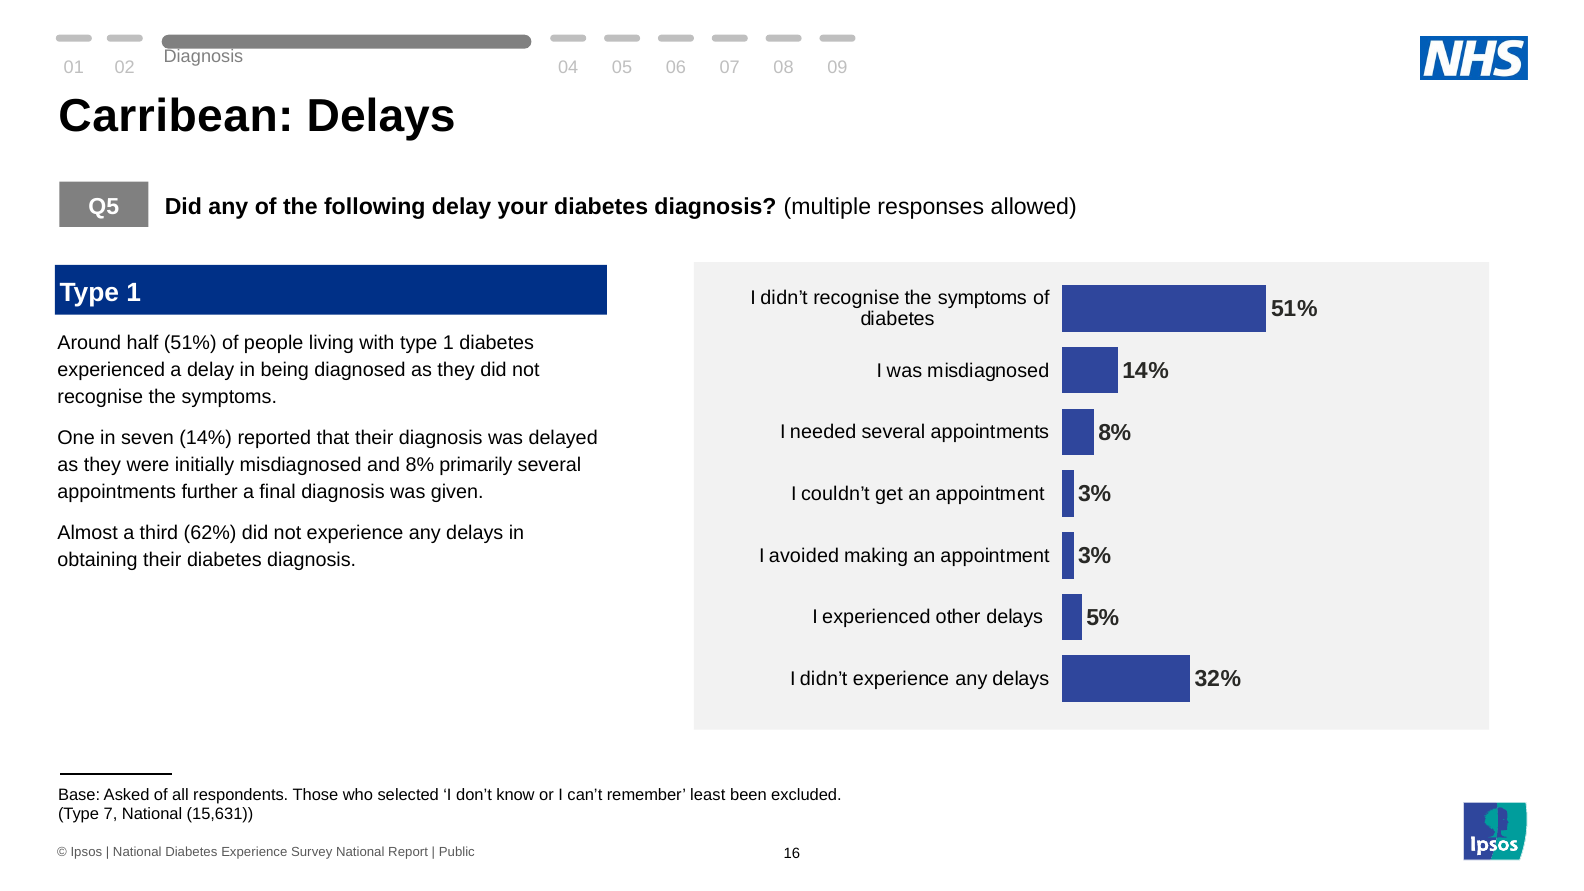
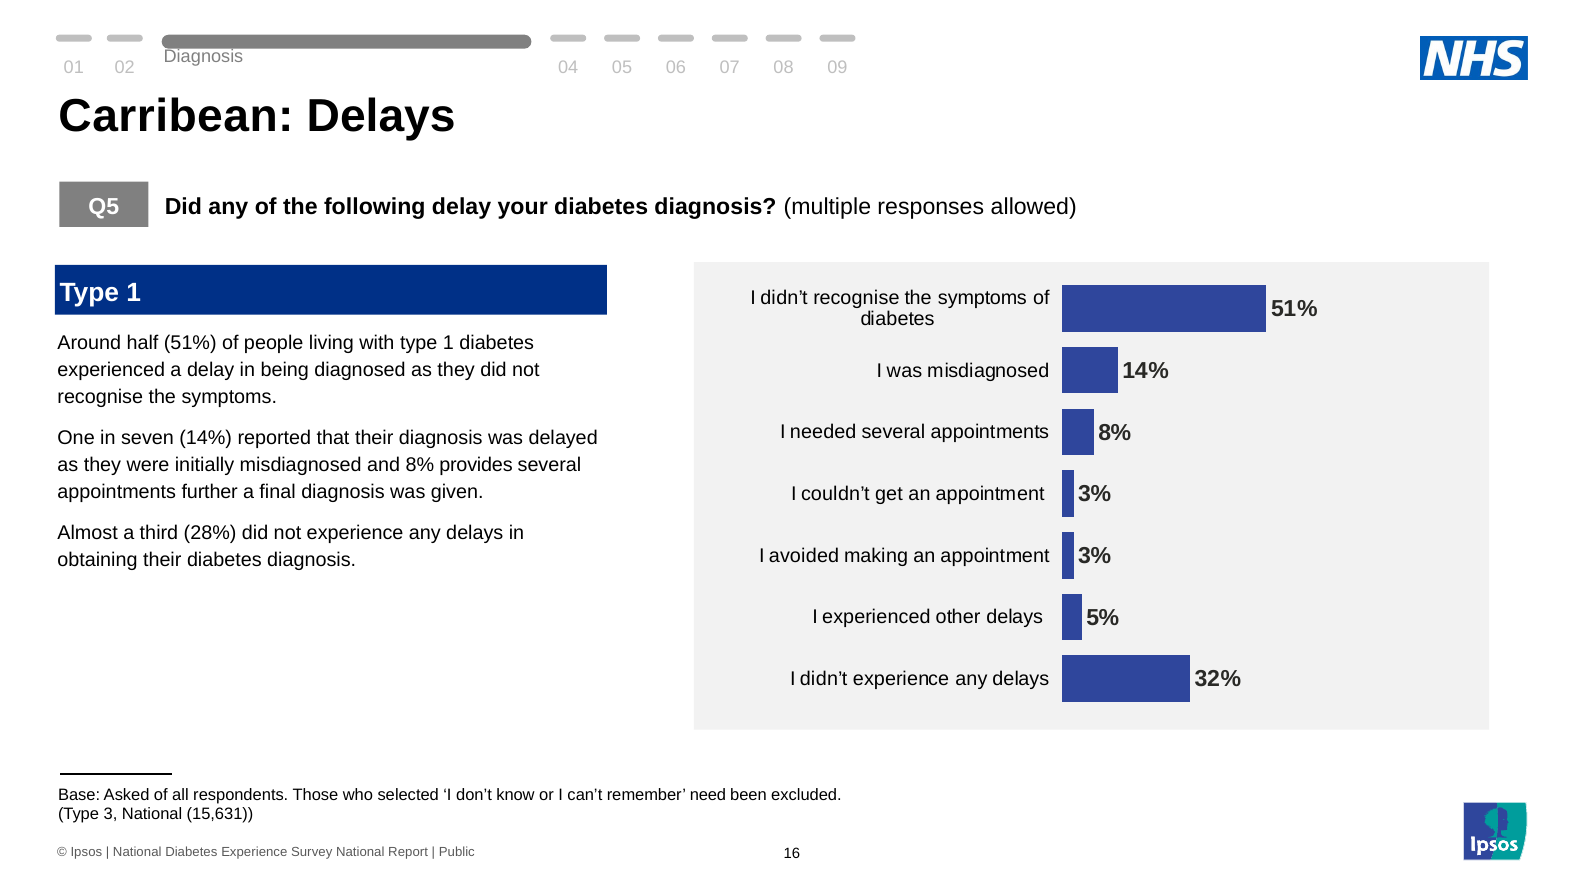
primarily: primarily -> provides (476, 465)
62%: 62% -> 28% (210, 533)
least: least -> need (708, 795)
7: 7 -> 3 (111, 814)
